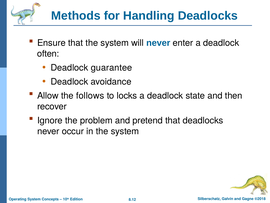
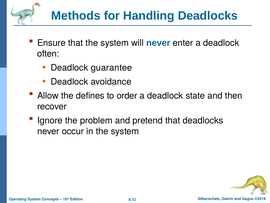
follows: follows -> defines (90, 95)
locks: locks -> order (127, 95)
